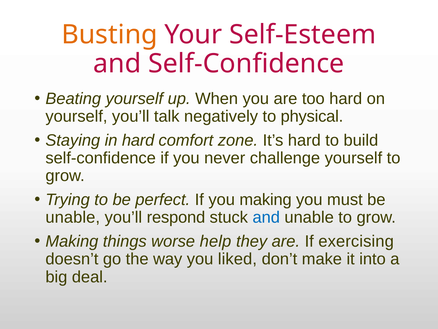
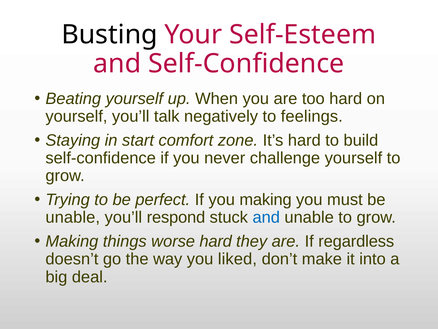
Busting colour: orange -> black (110, 35)
physical: physical -> feelings (312, 116)
in hard: hard -> start (138, 140)
worse help: help -> hard (216, 241)
exercising: exercising -> regardless (356, 241)
